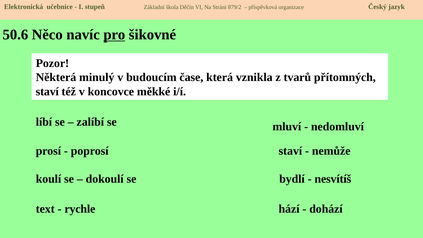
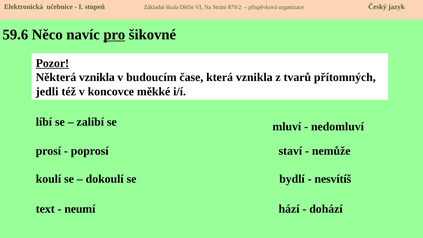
50.6: 50.6 -> 59.6 (15, 35)
Pozor underline: none -> present (52, 63)
Některá minulý: minulý -> vznikla (97, 77)
staví: staví -> jedli (47, 91)
rychle: rychle -> neumí (80, 209)
